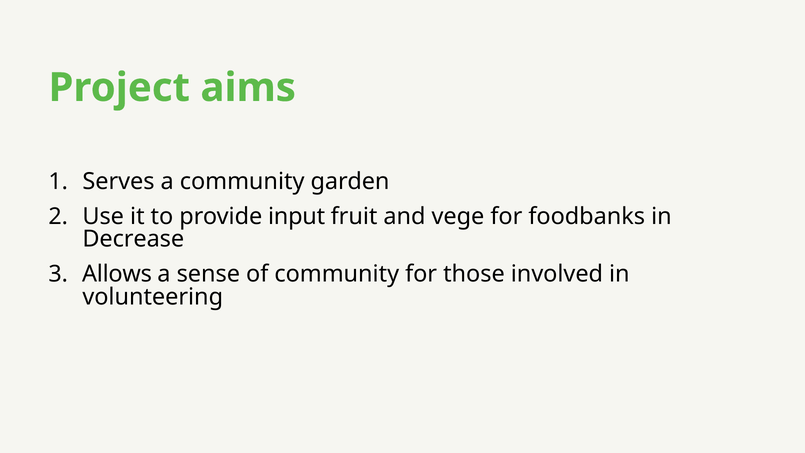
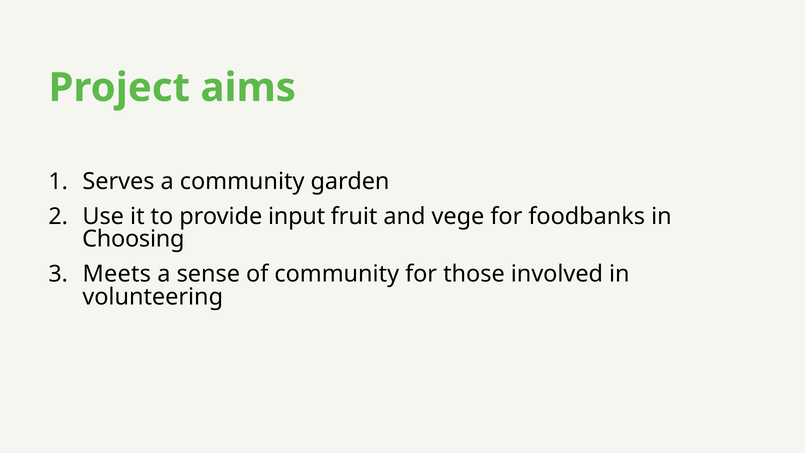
Decrease: Decrease -> Choosing (133, 239)
Allows: Allows -> Meets (117, 274)
